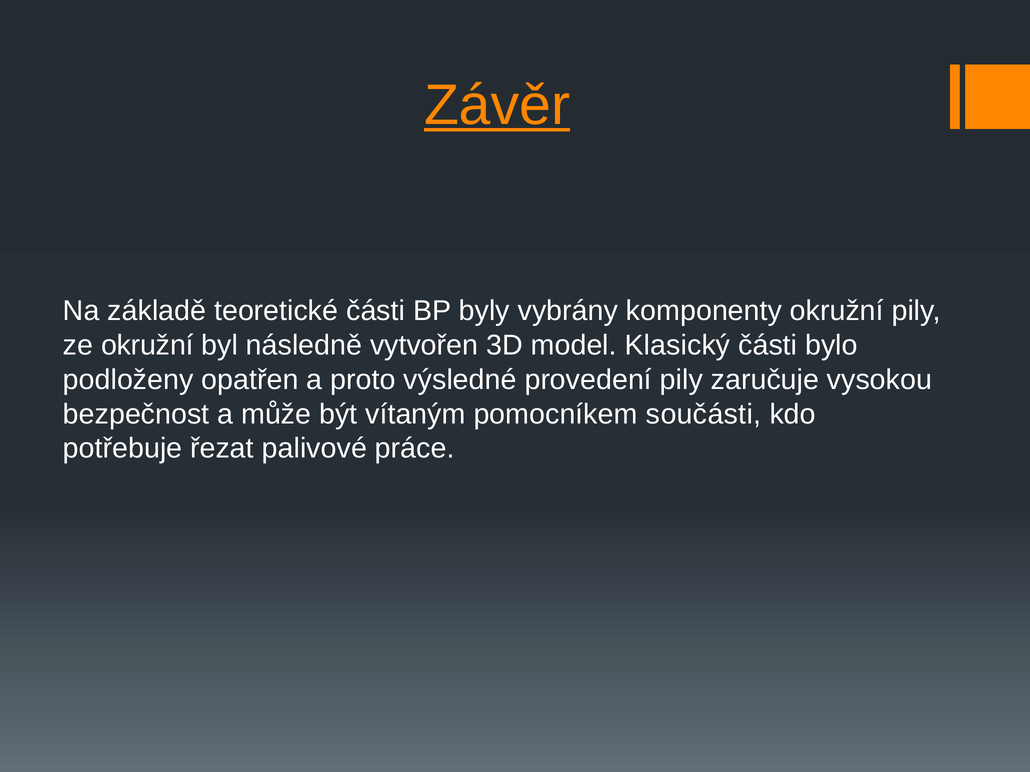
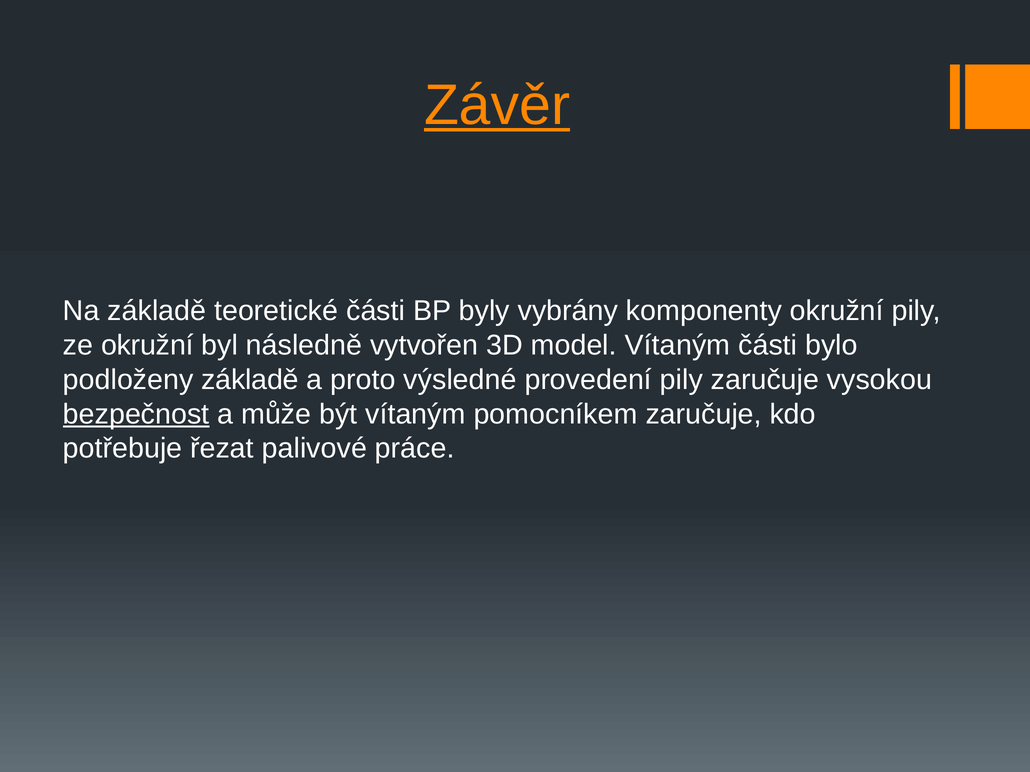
model Klasický: Klasický -> Vítaným (678, 346)
podloženy opatřen: opatřen -> základě (250, 380)
bezpečnost underline: none -> present (136, 414)
pomocníkem součásti: součásti -> zaručuje (704, 414)
